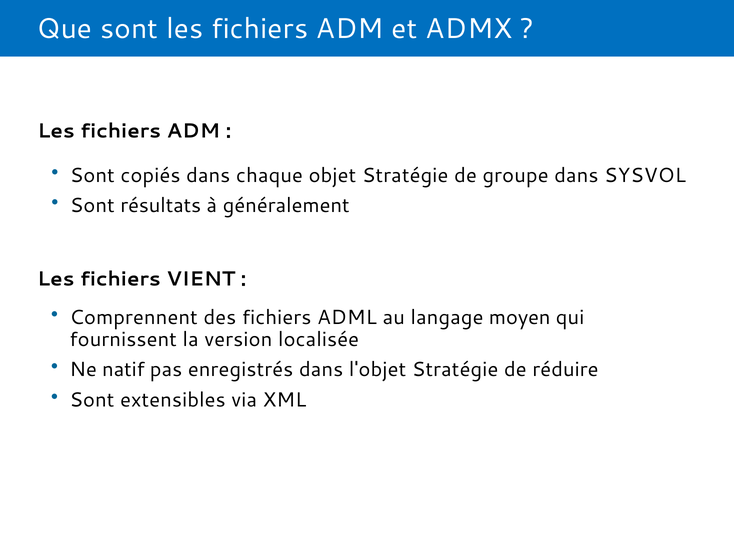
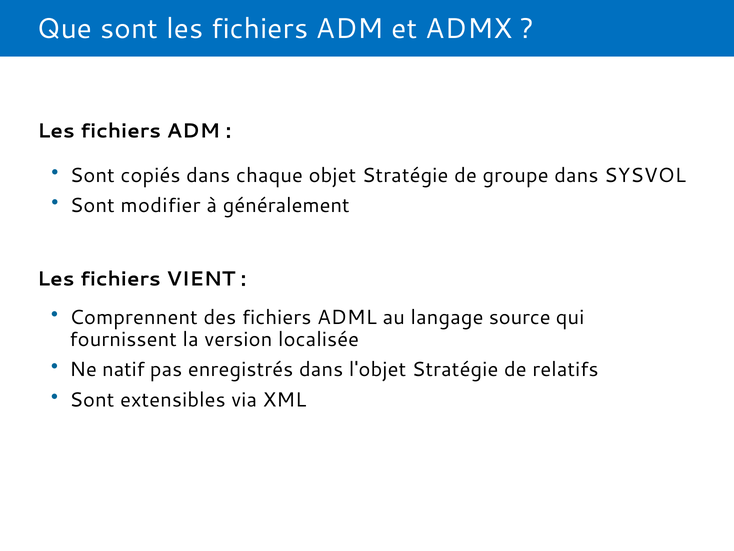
résultats: résultats -> modifier (161, 205)
moyen: moyen -> source (520, 317)
réduire: réduire -> relatifs (565, 369)
